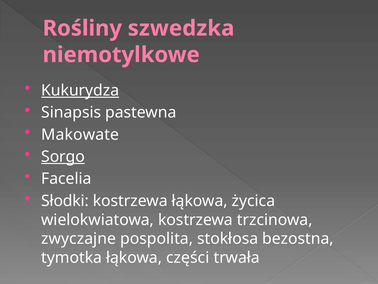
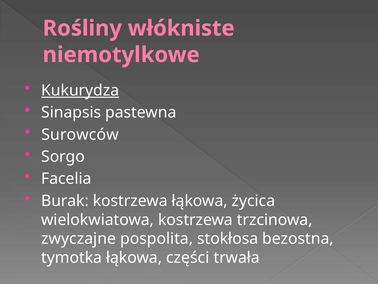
szwedzka: szwedzka -> włókniste (181, 28)
Makowate: Makowate -> Surowców (80, 134)
Sorgo underline: present -> none (63, 156)
Słodki: Słodki -> Burak (65, 201)
